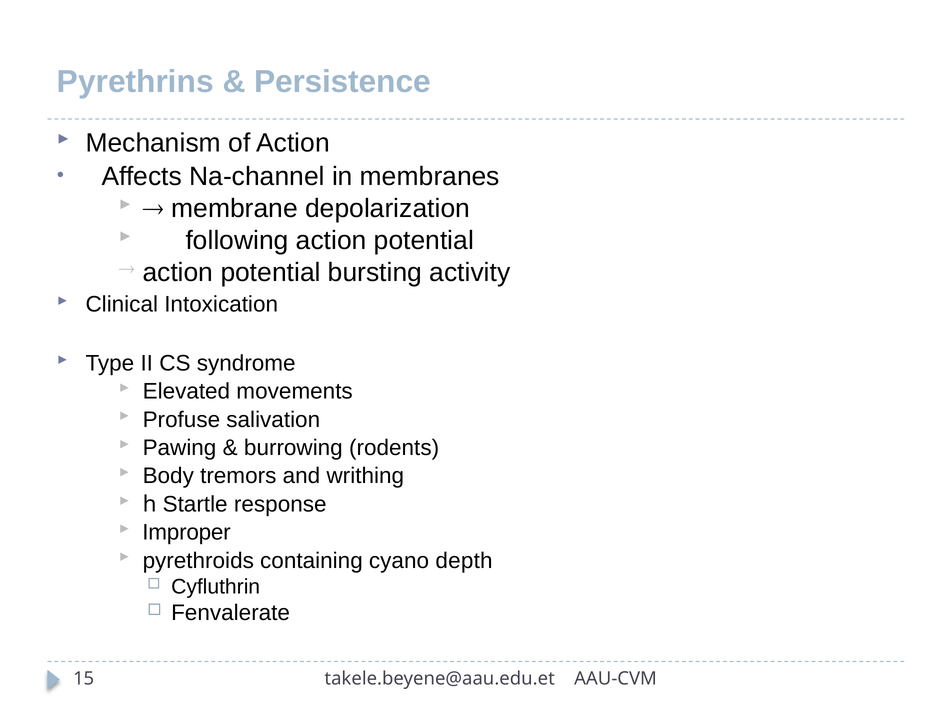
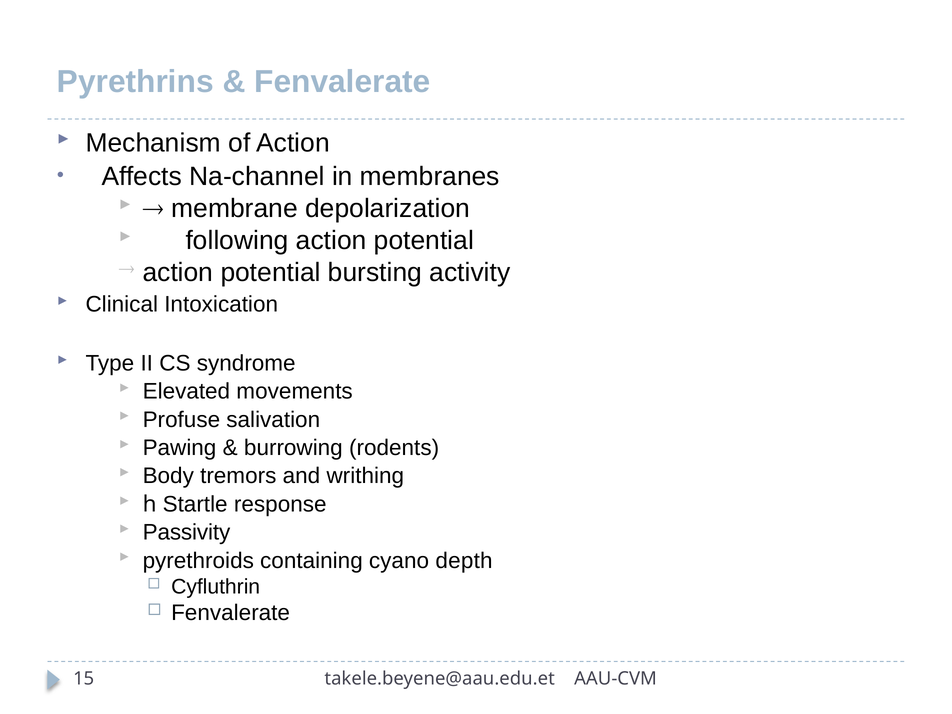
Persistence: Persistence -> Fenvalerate (342, 82)
Improper: Improper -> Passivity (186, 532)
